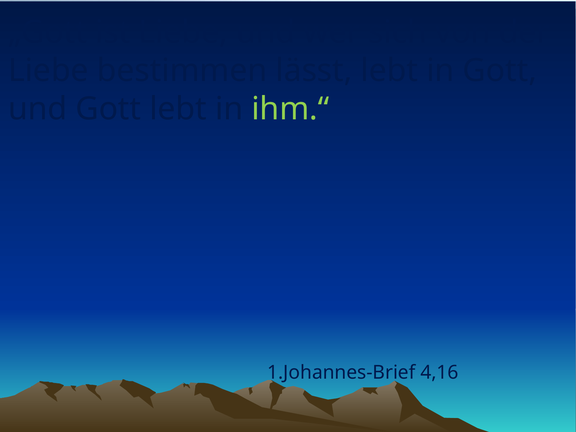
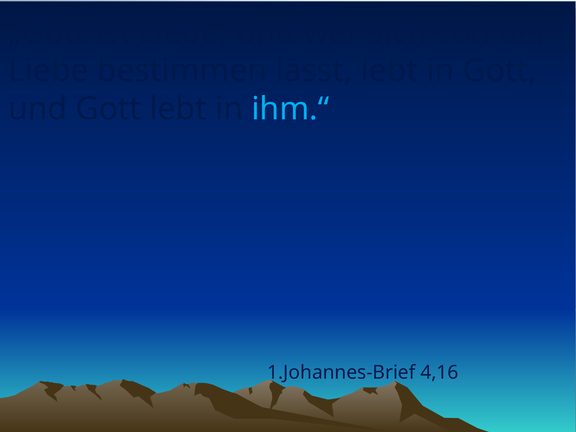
ihm.“ colour: light green -> light blue (290, 109)
